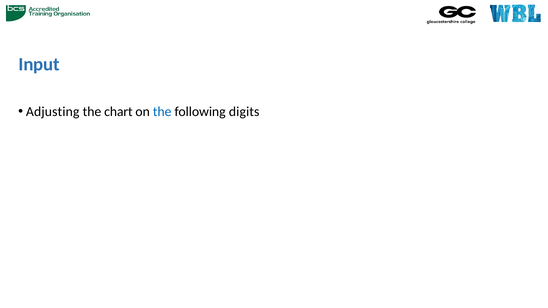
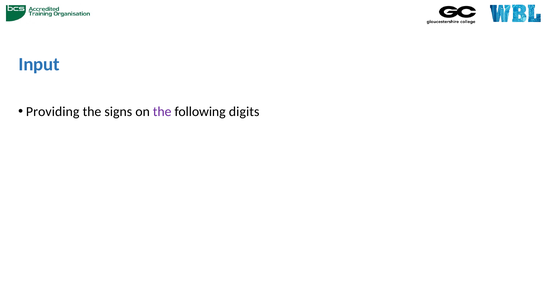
Adjusting: Adjusting -> Providing (53, 112)
chart: chart -> signs (118, 112)
the colour: blue -> purple (162, 112)
